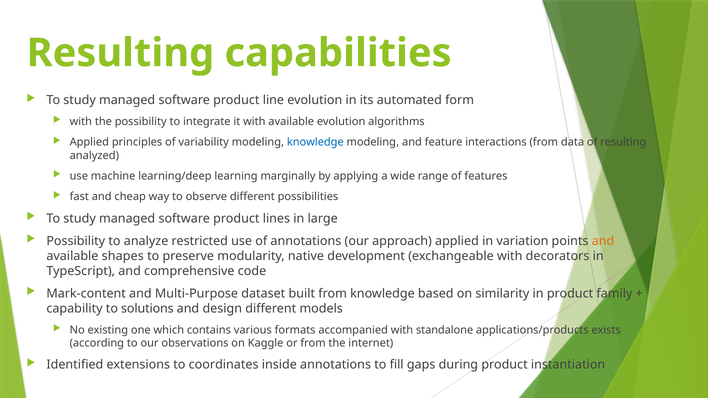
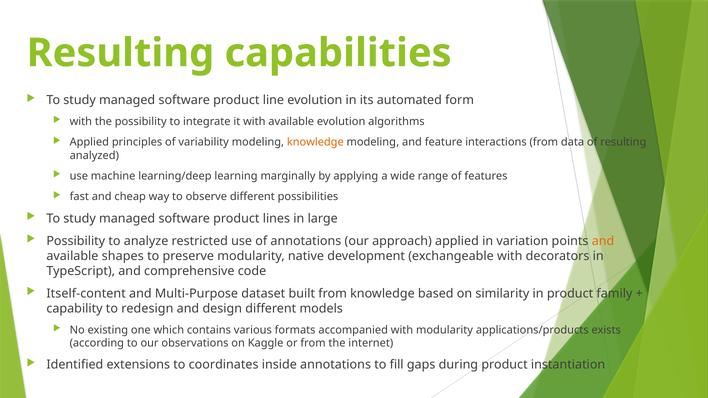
knowledge colour: blue -> orange (315, 142)
Mark-content: Mark-content -> Itself-content (86, 294)
solutions: solutions -> redesign (147, 309)
with standalone: standalone -> modularity (445, 330)
